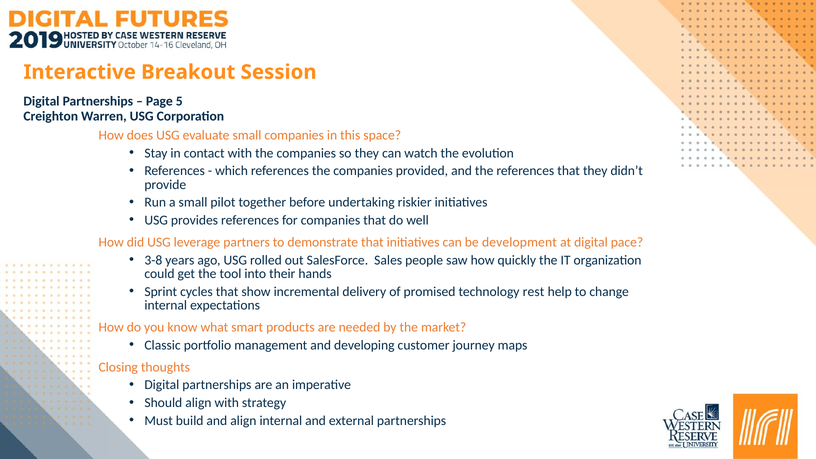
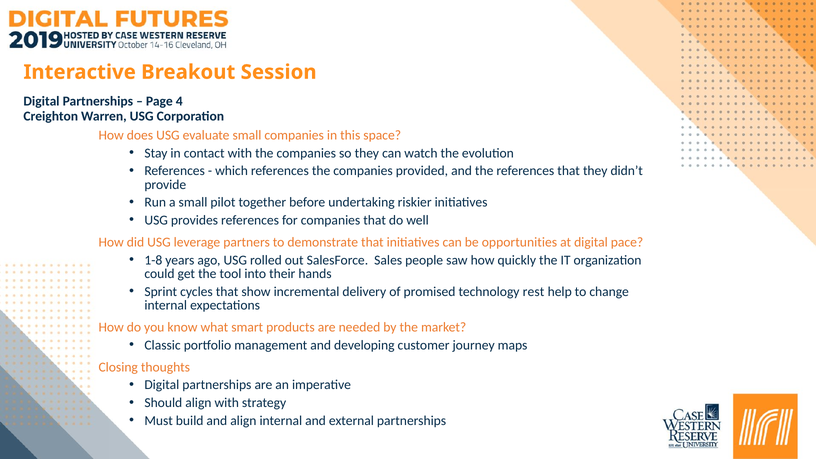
5: 5 -> 4 (179, 101)
development: development -> opportunities (519, 242)
3-8: 3-8 -> 1-8 (153, 260)
